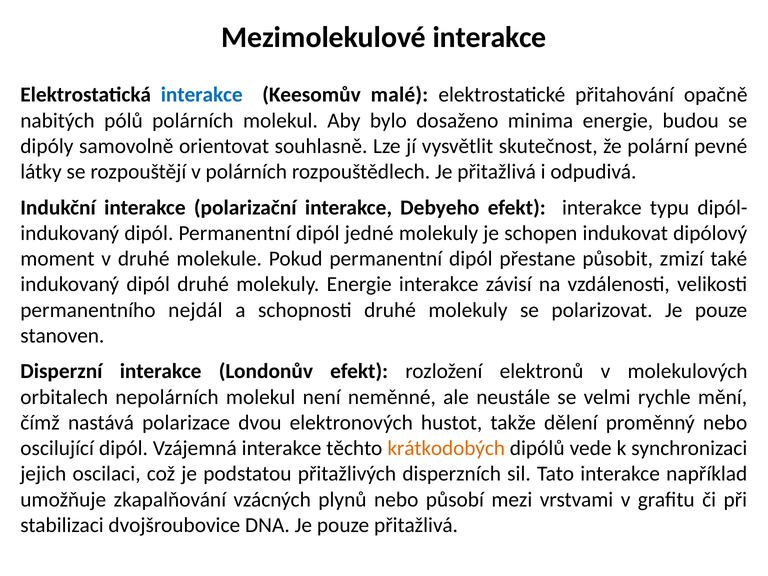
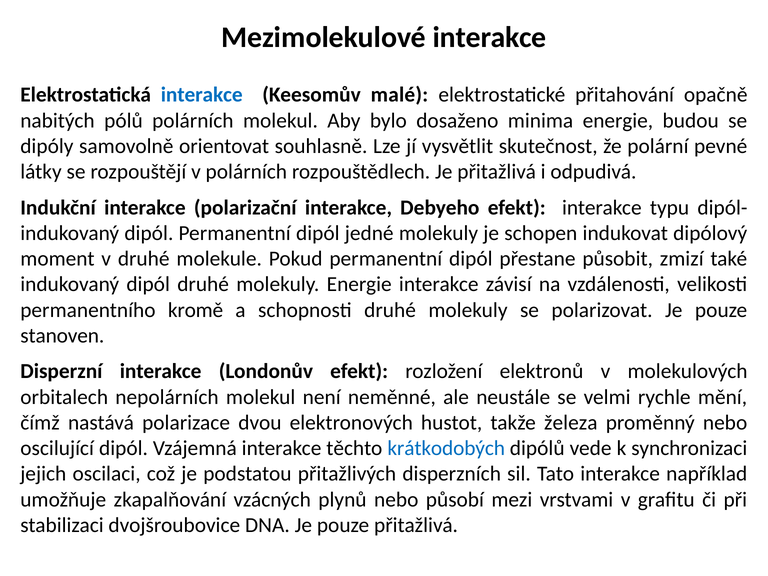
nejdál: nejdál -> kromě (196, 310)
dělení: dělení -> železa (571, 423)
krátkodobých colour: orange -> blue (446, 448)
